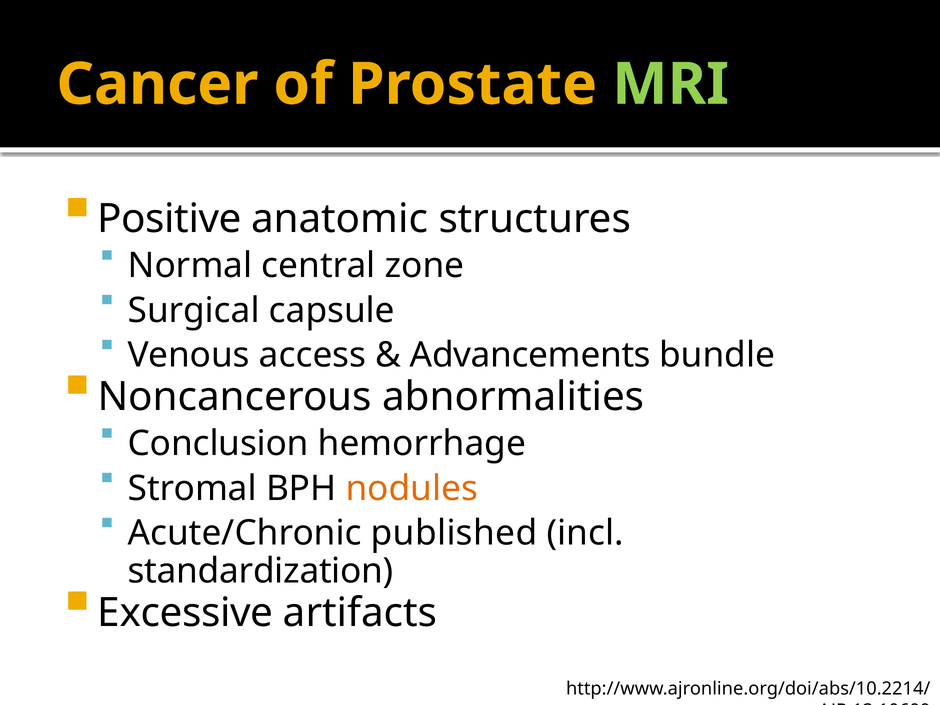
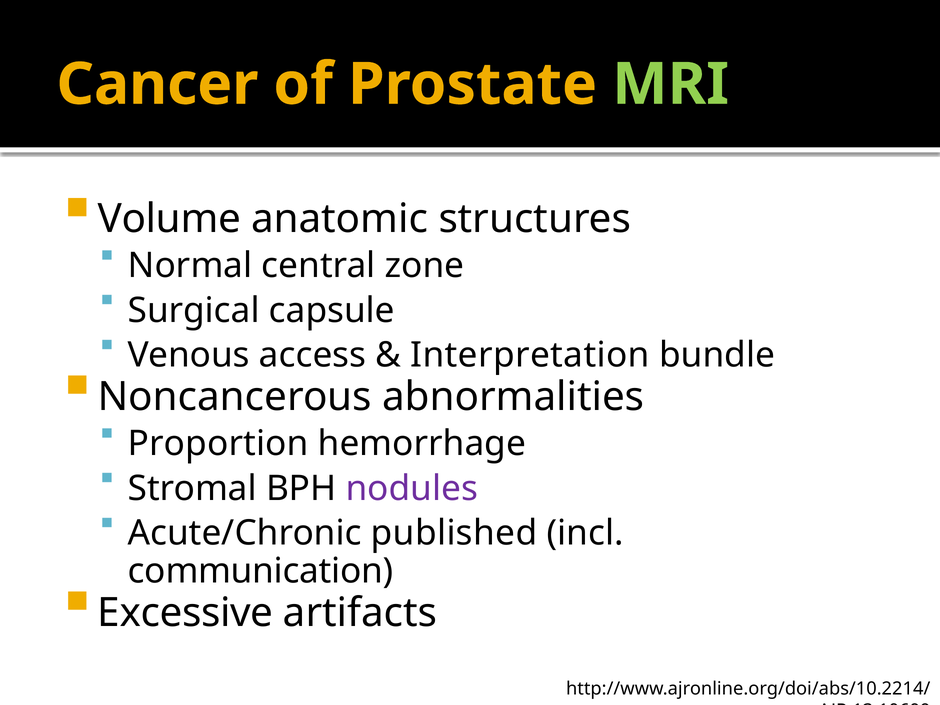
Positive: Positive -> Volume (169, 219)
Advancements: Advancements -> Interpretation (530, 355)
Conclusion: Conclusion -> Proportion (218, 444)
nodules colour: orange -> purple (412, 488)
standardization: standardization -> communication (261, 571)
